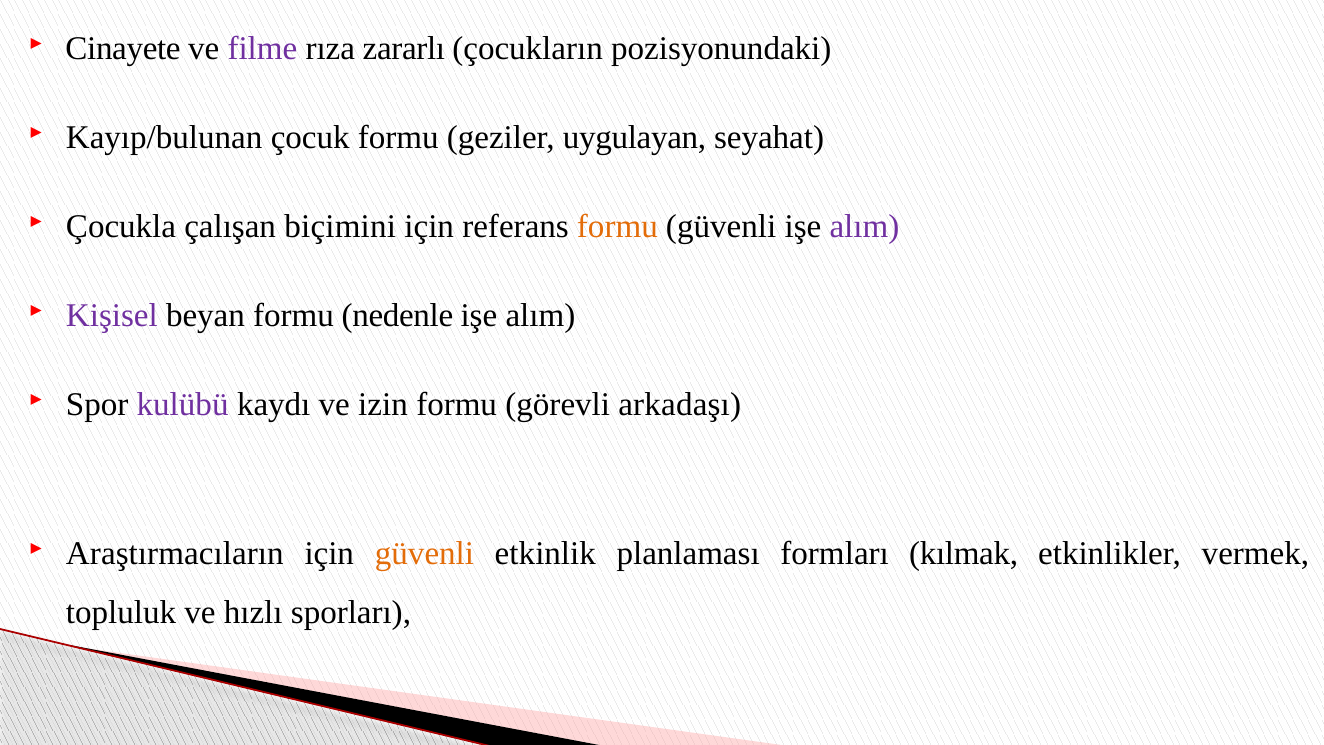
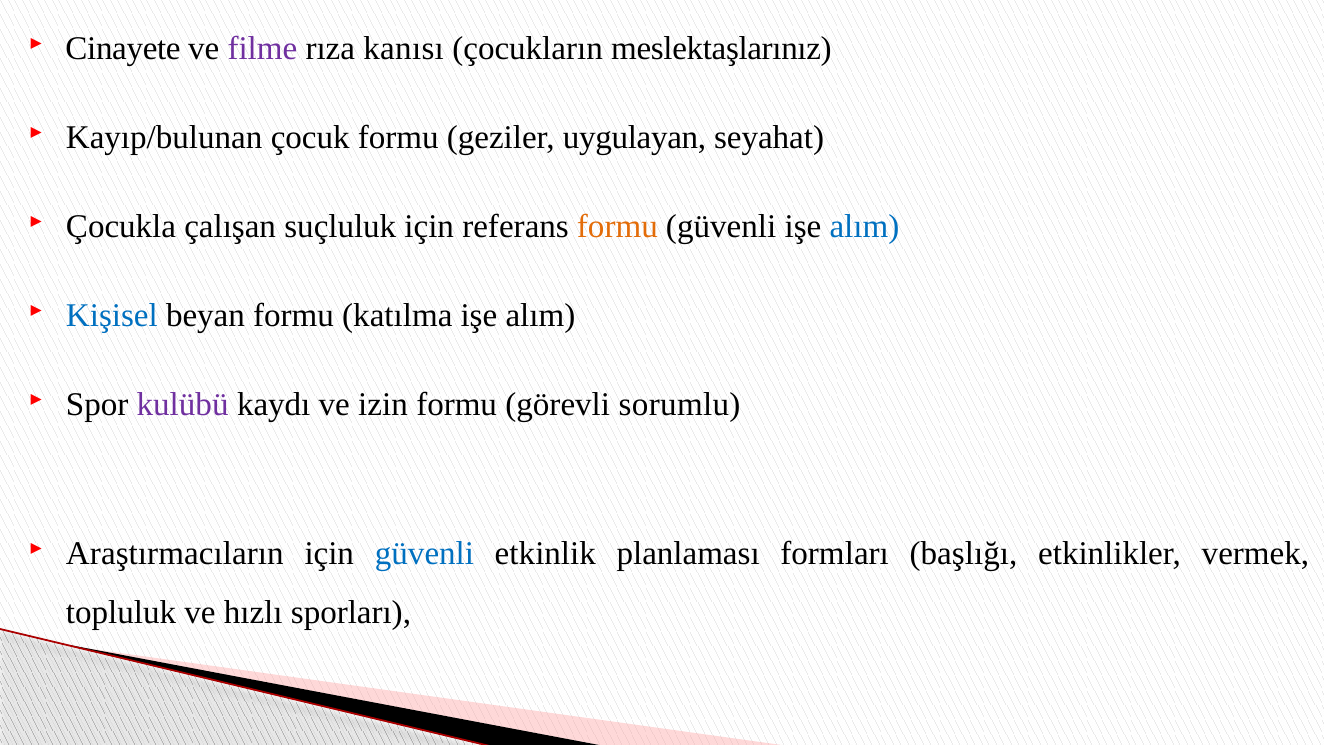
zararlı: zararlı -> kanısı (404, 49)
pozisyonundaki: pozisyonundaki -> meslektaşlarınız (721, 49)
biçimini: biçimini -> suçluluk (340, 227)
alım colour: purple -> blue (864, 227)
Kişisel colour: purple -> blue (112, 315)
nedenle: nedenle -> katılma (397, 315)
arkadaşı: arkadaşı -> sorumlu (680, 404)
güvenli colour: orange -> blue (424, 553)
kılmak: kılmak -> başlığı (963, 553)
